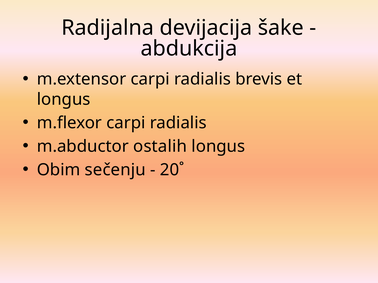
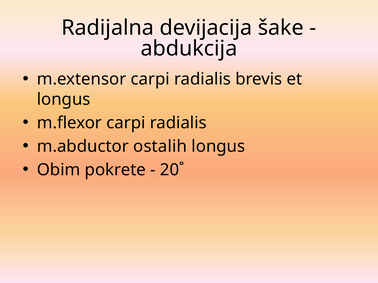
sečenju: sečenju -> pokrete (115, 170)
